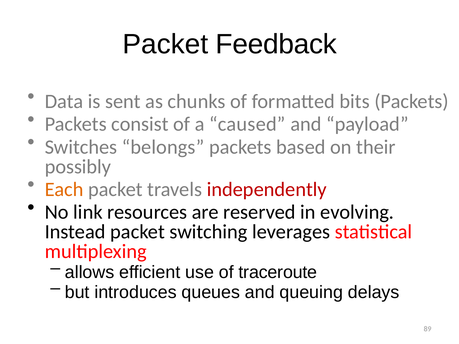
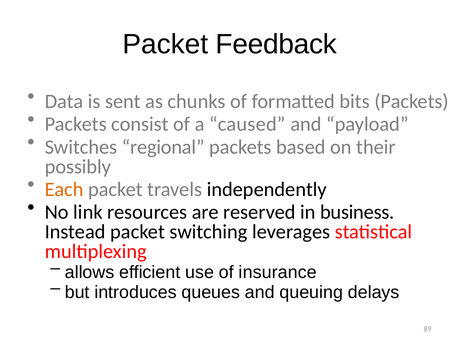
belongs: belongs -> regional (163, 147)
independently colour: red -> black (267, 190)
evolving: evolving -> business (357, 212)
traceroute: traceroute -> insurance (278, 272)
